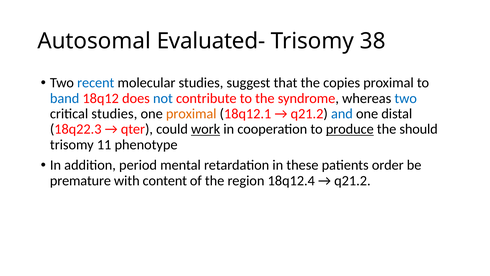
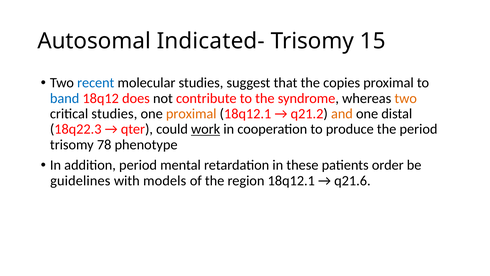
Evaluated-: Evaluated- -> Indicated- (211, 41)
38: 38 -> 15 (373, 41)
not colour: blue -> black (163, 98)
two colour: blue -> orange (406, 98)
and colour: blue -> orange (342, 114)
produce underline: present -> none (350, 129)
the should: should -> period (419, 129)
11: 11 -> 78 (104, 144)
premature: premature -> guidelines (80, 180)
content: content -> models (165, 180)
region 18q12.4: 18q12.4 -> 18q12.1 (291, 180)
q21.2: q21.2 -> q21.6 (352, 180)
